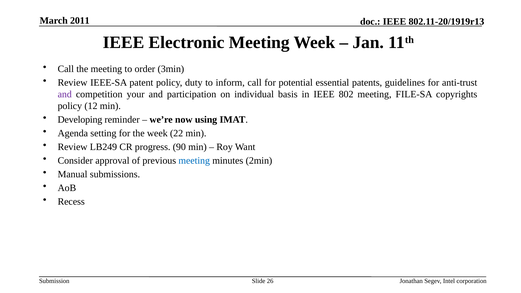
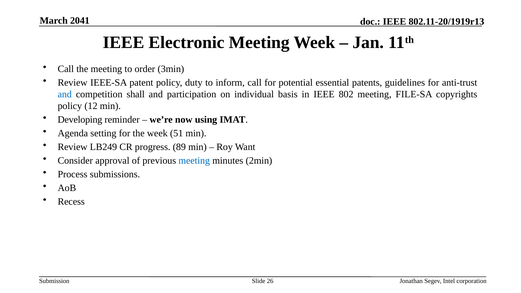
2011: 2011 -> 2041 (80, 21)
and colour: purple -> blue (65, 94)
your: your -> shall (136, 94)
22: 22 -> 51 (177, 133)
90: 90 -> 89 (179, 147)
Manual: Manual -> Process (73, 174)
